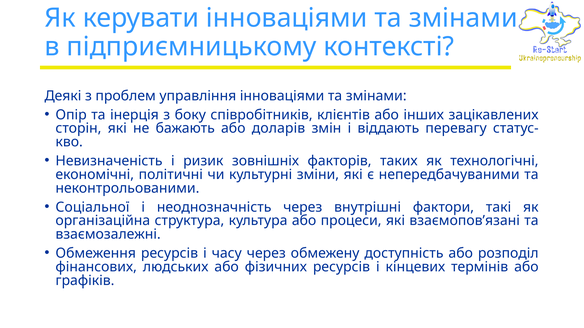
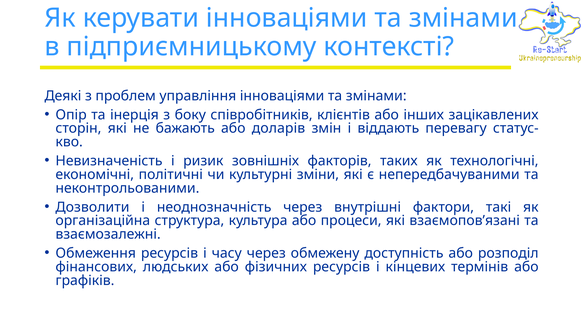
Соціальної: Соціальної -> Дозволити (92, 207)
